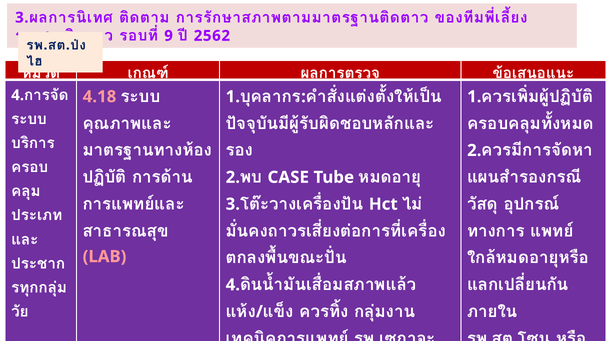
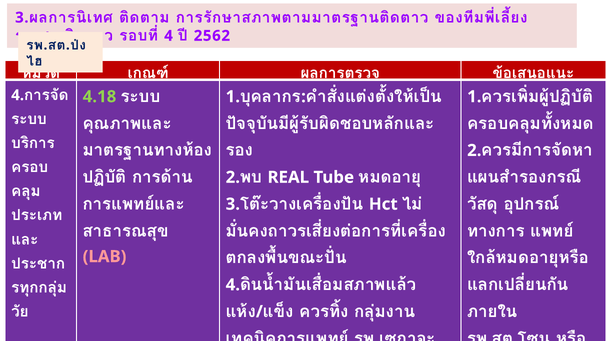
9: 9 -> 4 (169, 36)
4.18 colour: pink -> light green (99, 97)
CASE: CASE -> REAL (288, 178)
